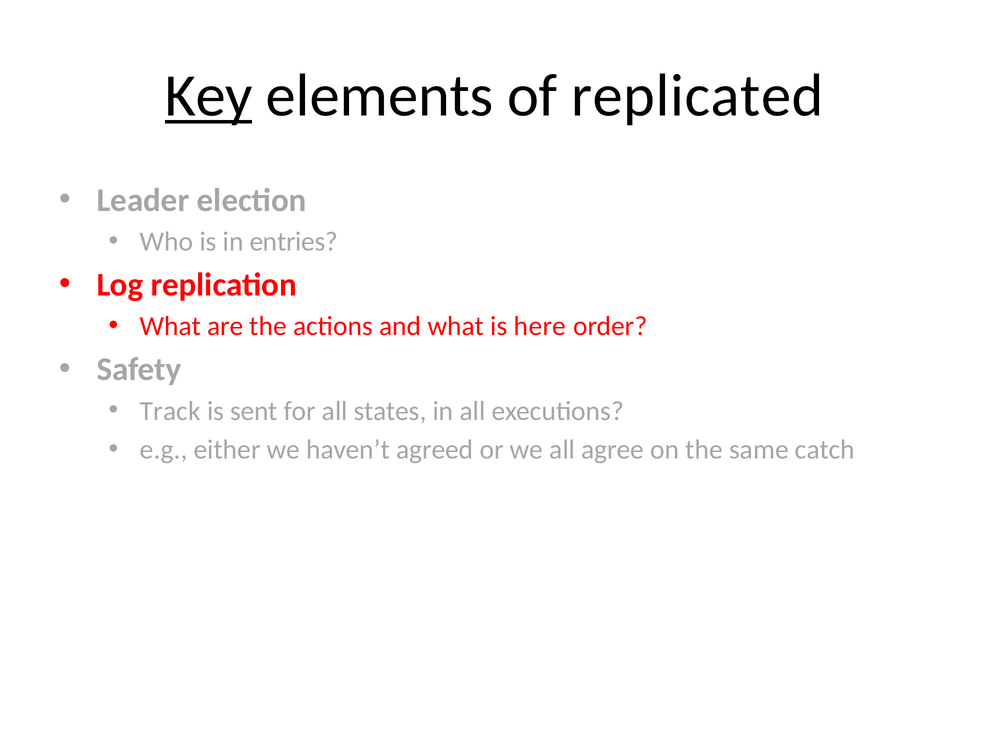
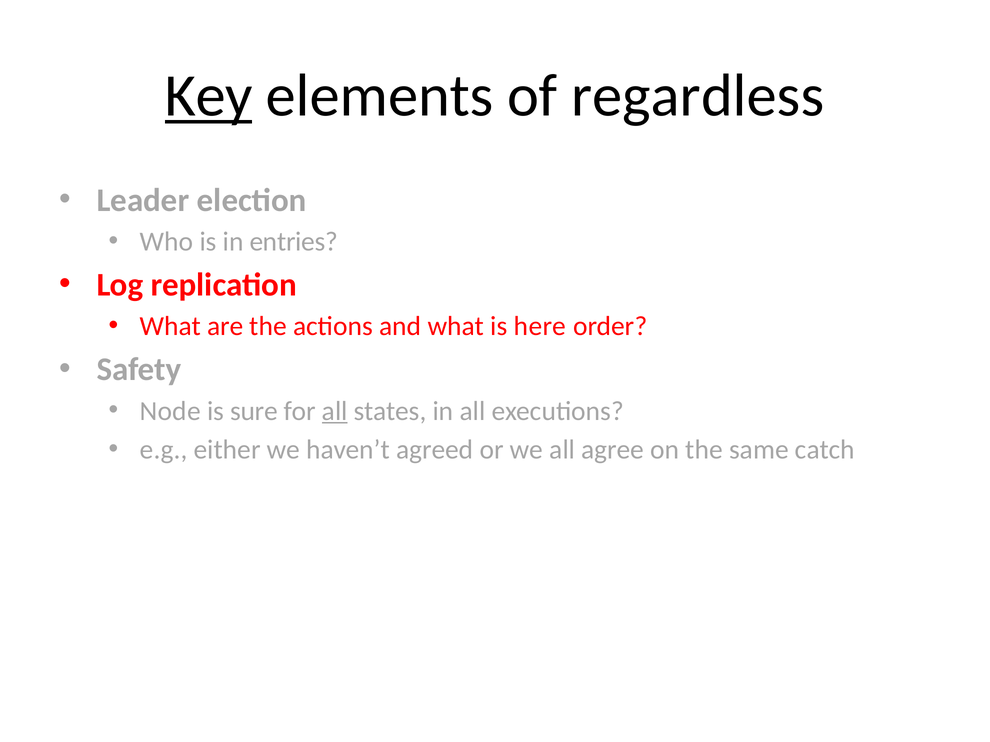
replicated: replicated -> regardless (698, 96)
Track: Track -> Node (170, 411)
sent: sent -> sure (254, 411)
all underline: none -> present (335, 411)
